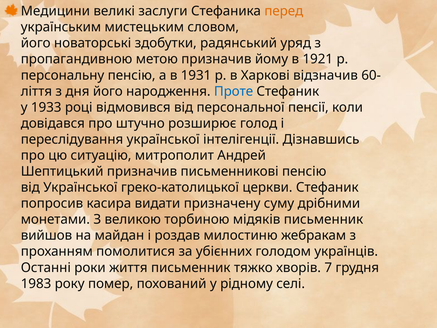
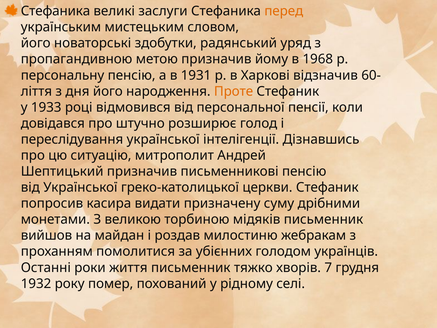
Медицини: Медицини -> Стефаника (55, 11)
1921: 1921 -> 1968 (318, 59)
Проте colour: blue -> orange (234, 91)
1983: 1983 -> 1932 (36, 283)
